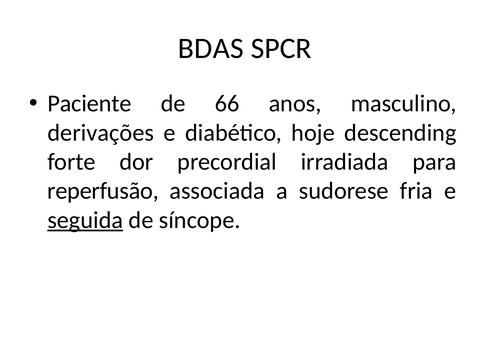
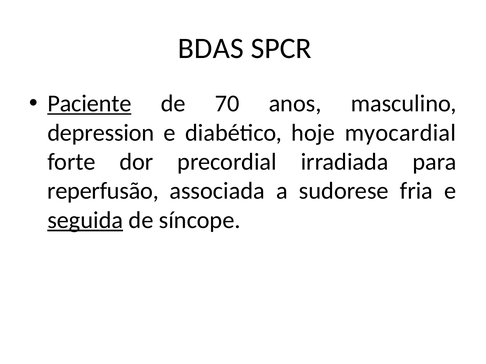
Paciente underline: none -> present (89, 104)
66: 66 -> 70 (227, 104)
derivações: derivações -> depression (101, 133)
descending: descending -> myocardial (400, 133)
